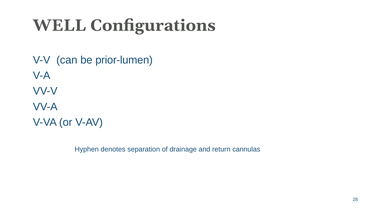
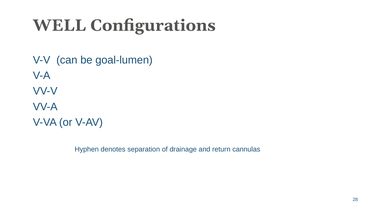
prior-lumen: prior-lumen -> goal-lumen (124, 60)
